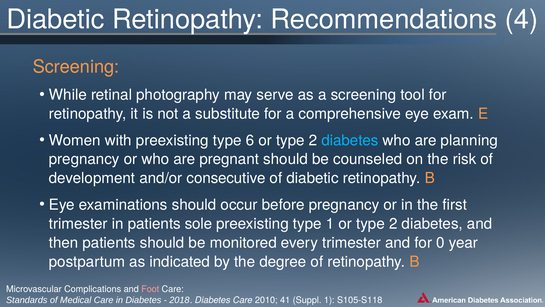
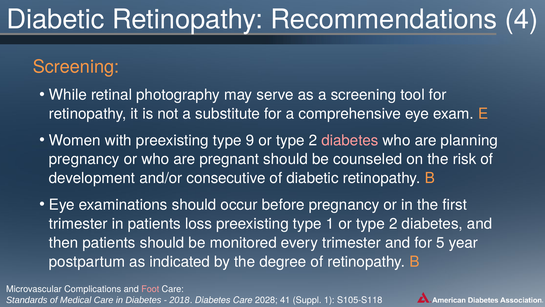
6: 6 -> 9 (250, 140)
diabetes colour: light blue -> pink (350, 140)
sole: sole -> loss (198, 223)
0: 0 -> 5 (440, 242)
2010: 2010 -> 2028 (266, 300)
